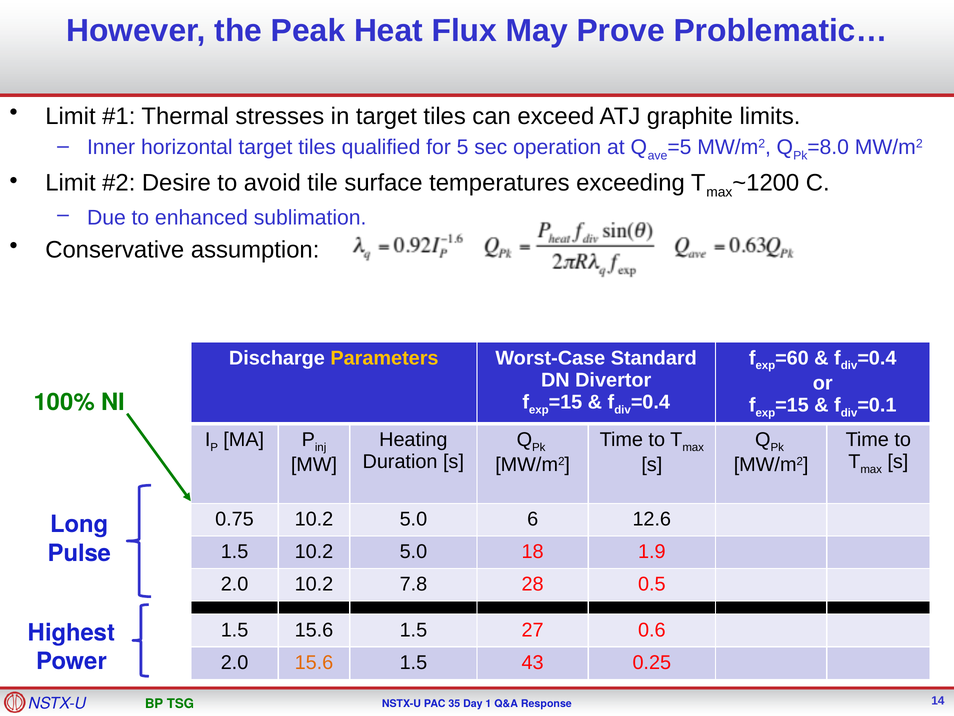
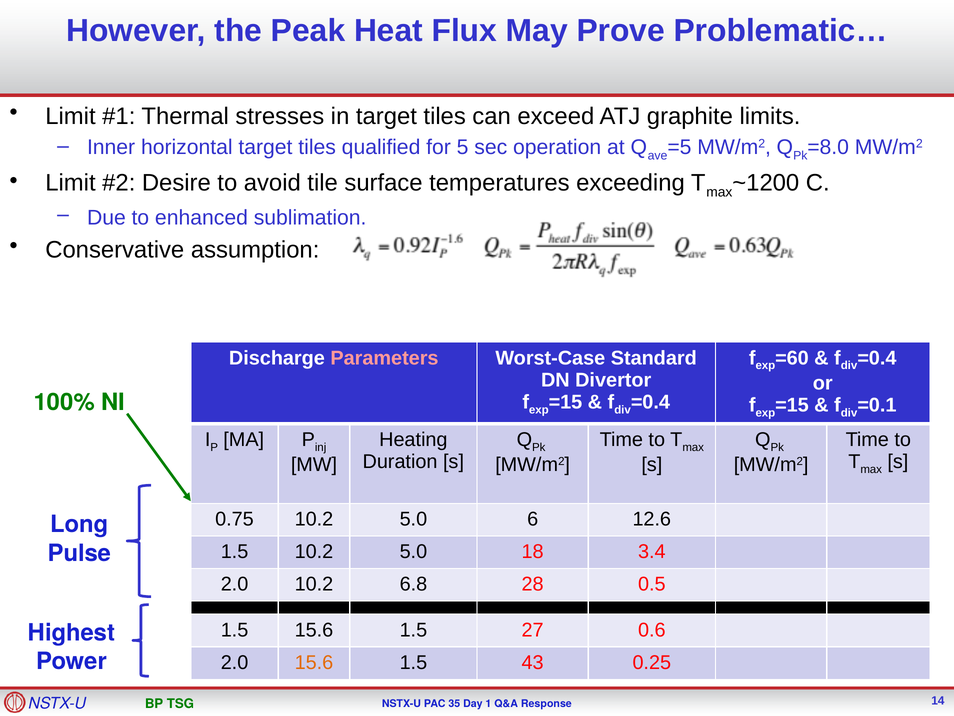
Parameters colour: yellow -> pink (384, 358)
1.9: 1.9 -> 3.4 (652, 551)
7.8: 7.8 -> 6.8 (413, 584)
